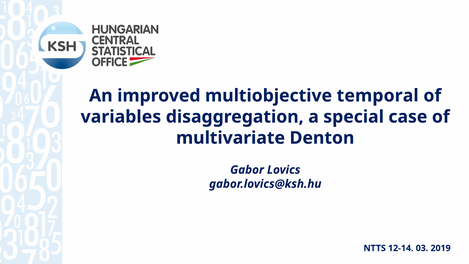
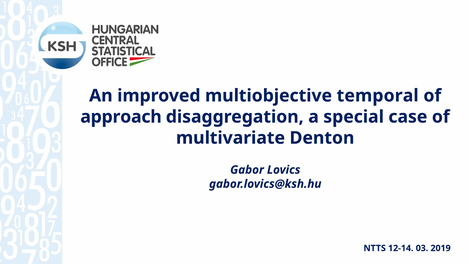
variables: variables -> approach (121, 117)
